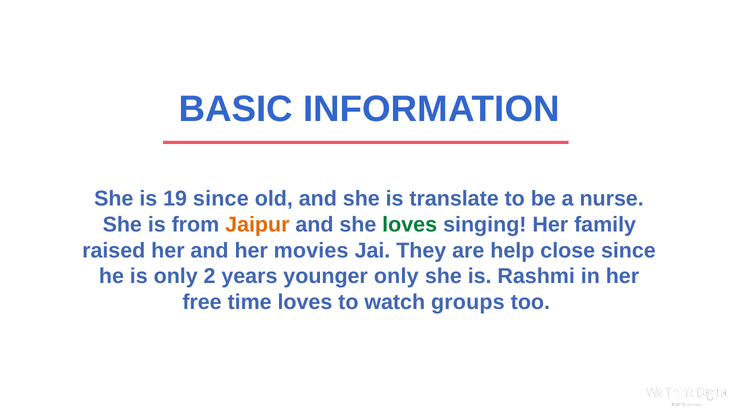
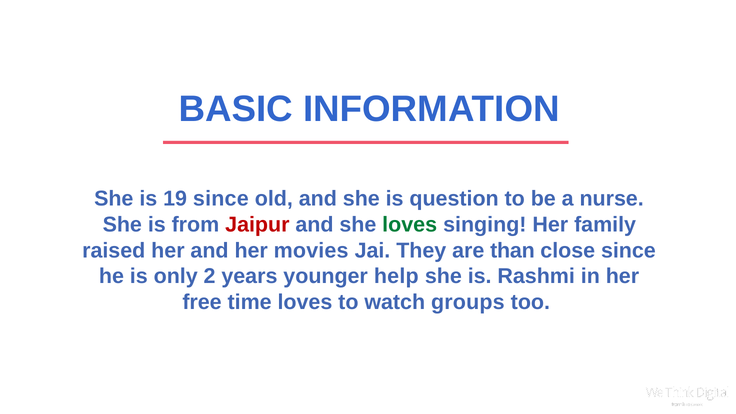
translate: translate -> question (454, 199)
Jaipur colour: orange -> red (257, 225)
help: help -> than (512, 250)
younger only: only -> help (396, 276)
